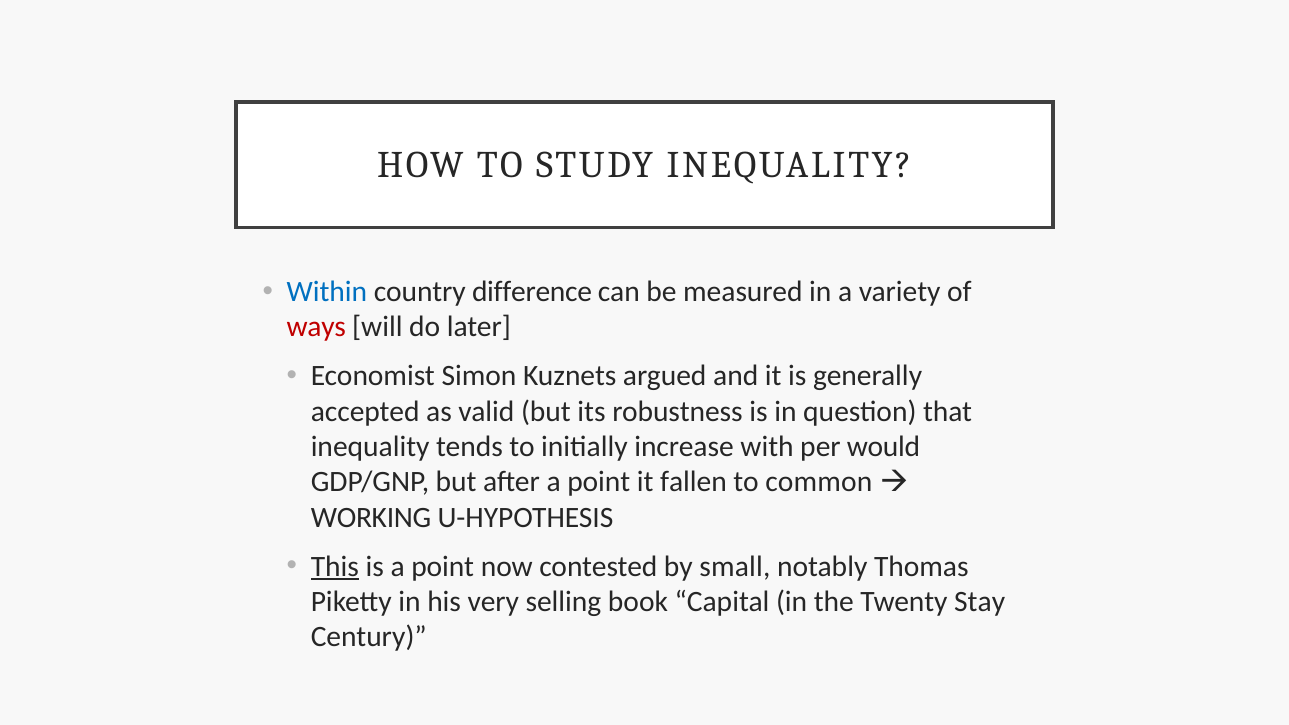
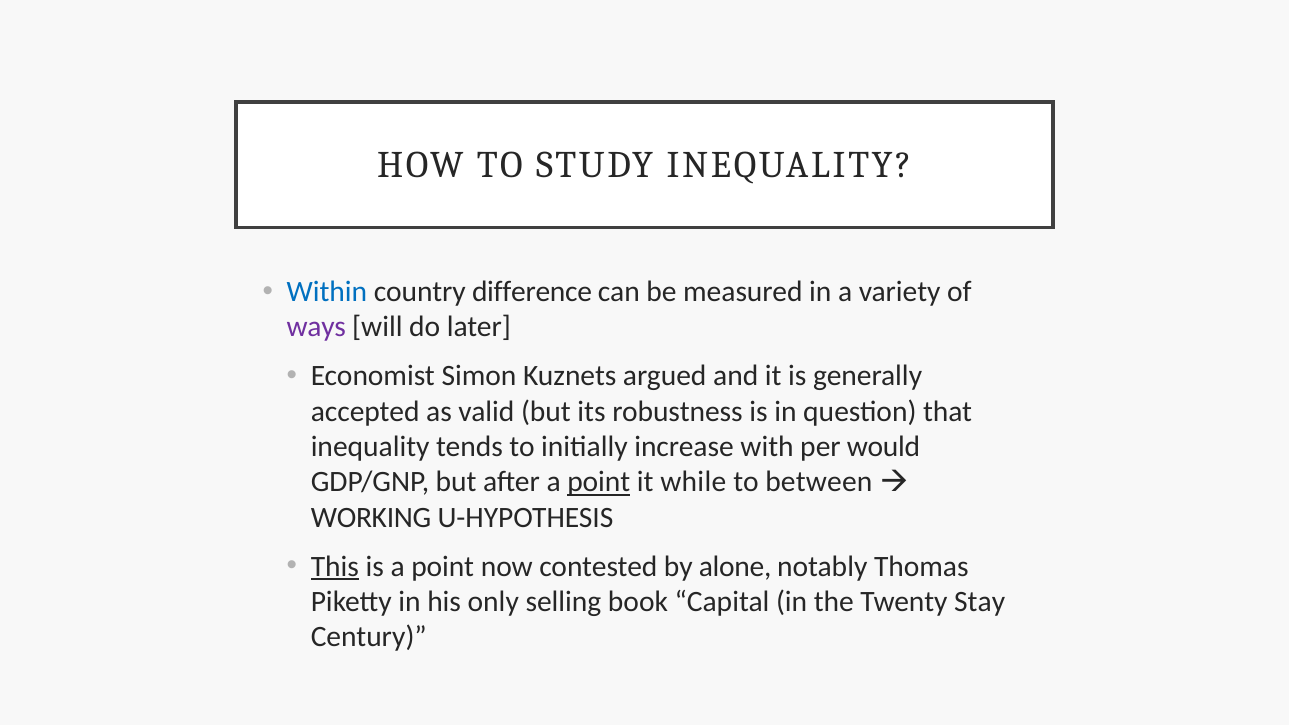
ways colour: red -> purple (316, 327)
point underline: none -> present (599, 482)
fallen: fallen -> while (693, 482)
common: common -> between (819, 482)
small: small -> alone (735, 566)
very: very -> only (493, 602)
